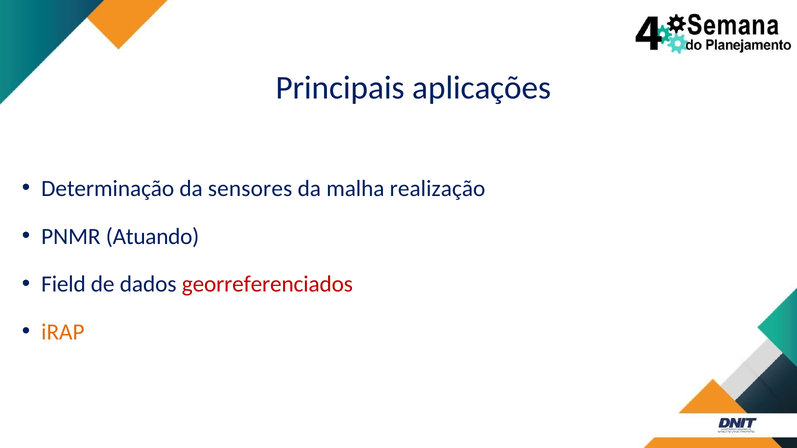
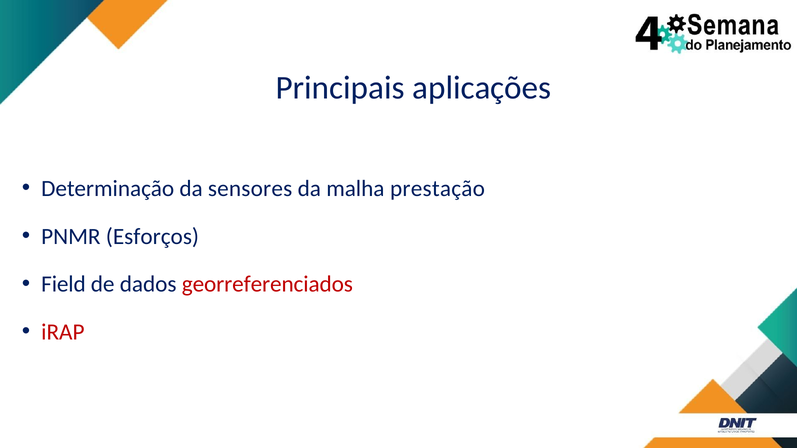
realização: realização -> prestação (437, 189)
Atuando: Atuando -> Esforços (152, 237)
iRAP colour: orange -> red (63, 332)
